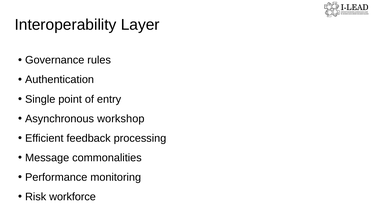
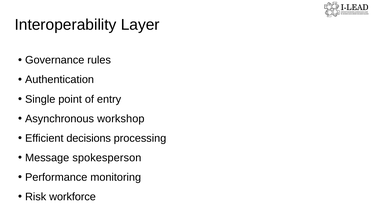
feedback: feedback -> decisions (89, 138)
commonalities: commonalities -> spokesperson (107, 158)
